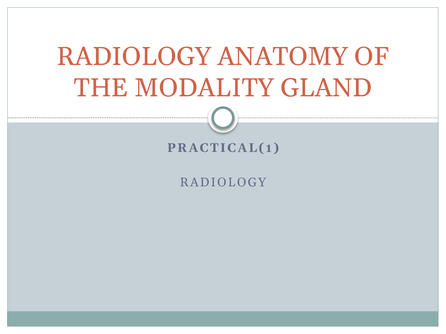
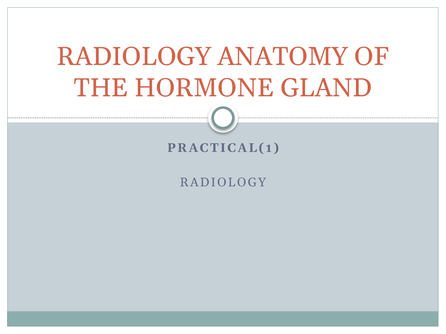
MODALITY: MODALITY -> HORMONE (204, 88)
